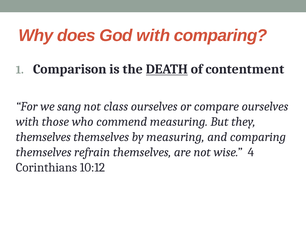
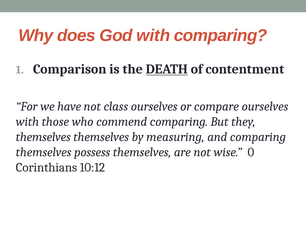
sang: sang -> have (69, 107)
commend measuring: measuring -> comparing (179, 122)
refrain: refrain -> possess (92, 153)
4: 4 -> 0 (251, 153)
